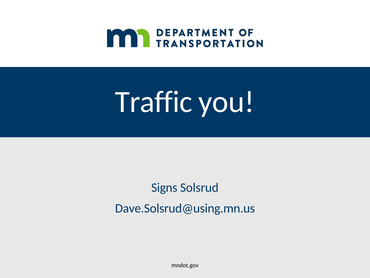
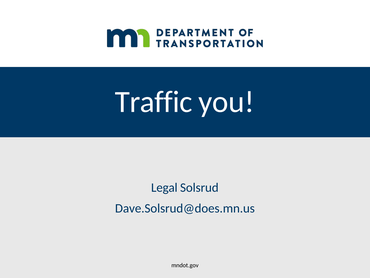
Signs: Signs -> Legal (164, 187)
Dave.Solsrud@using.mn.us: Dave.Solsrud@using.mn.us -> Dave.Solsrud@does.mn.us (185, 208)
